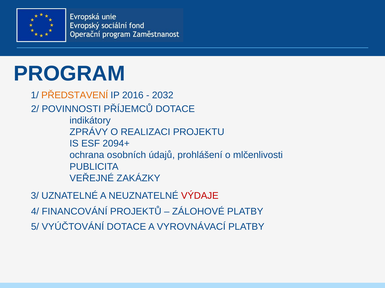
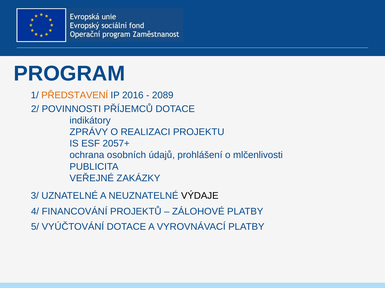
2032: 2032 -> 2089 (163, 95)
2094+: 2094+ -> 2057+ (116, 144)
VÝDAJE colour: red -> black (200, 196)
